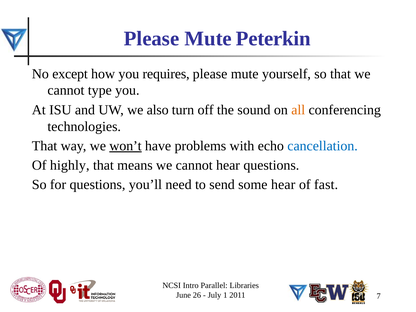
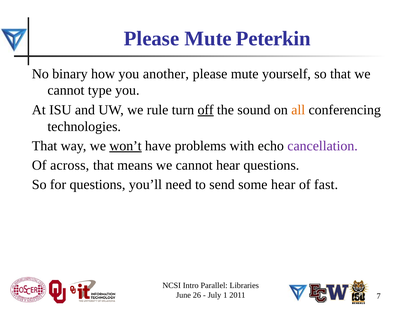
except: except -> binary (70, 74)
requires: requires -> another (166, 74)
also: also -> rule (158, 110)
off underline: none -> present (206, 110)
cancellation colour: blue -> purple (323, 146)
highly: highly -> across (70, 165)
